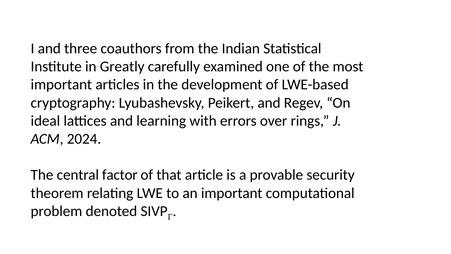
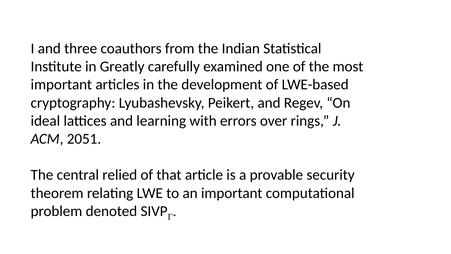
2024: 2024 -> 2051 (84, 139)
factor: factor -> relied (120, 175)
